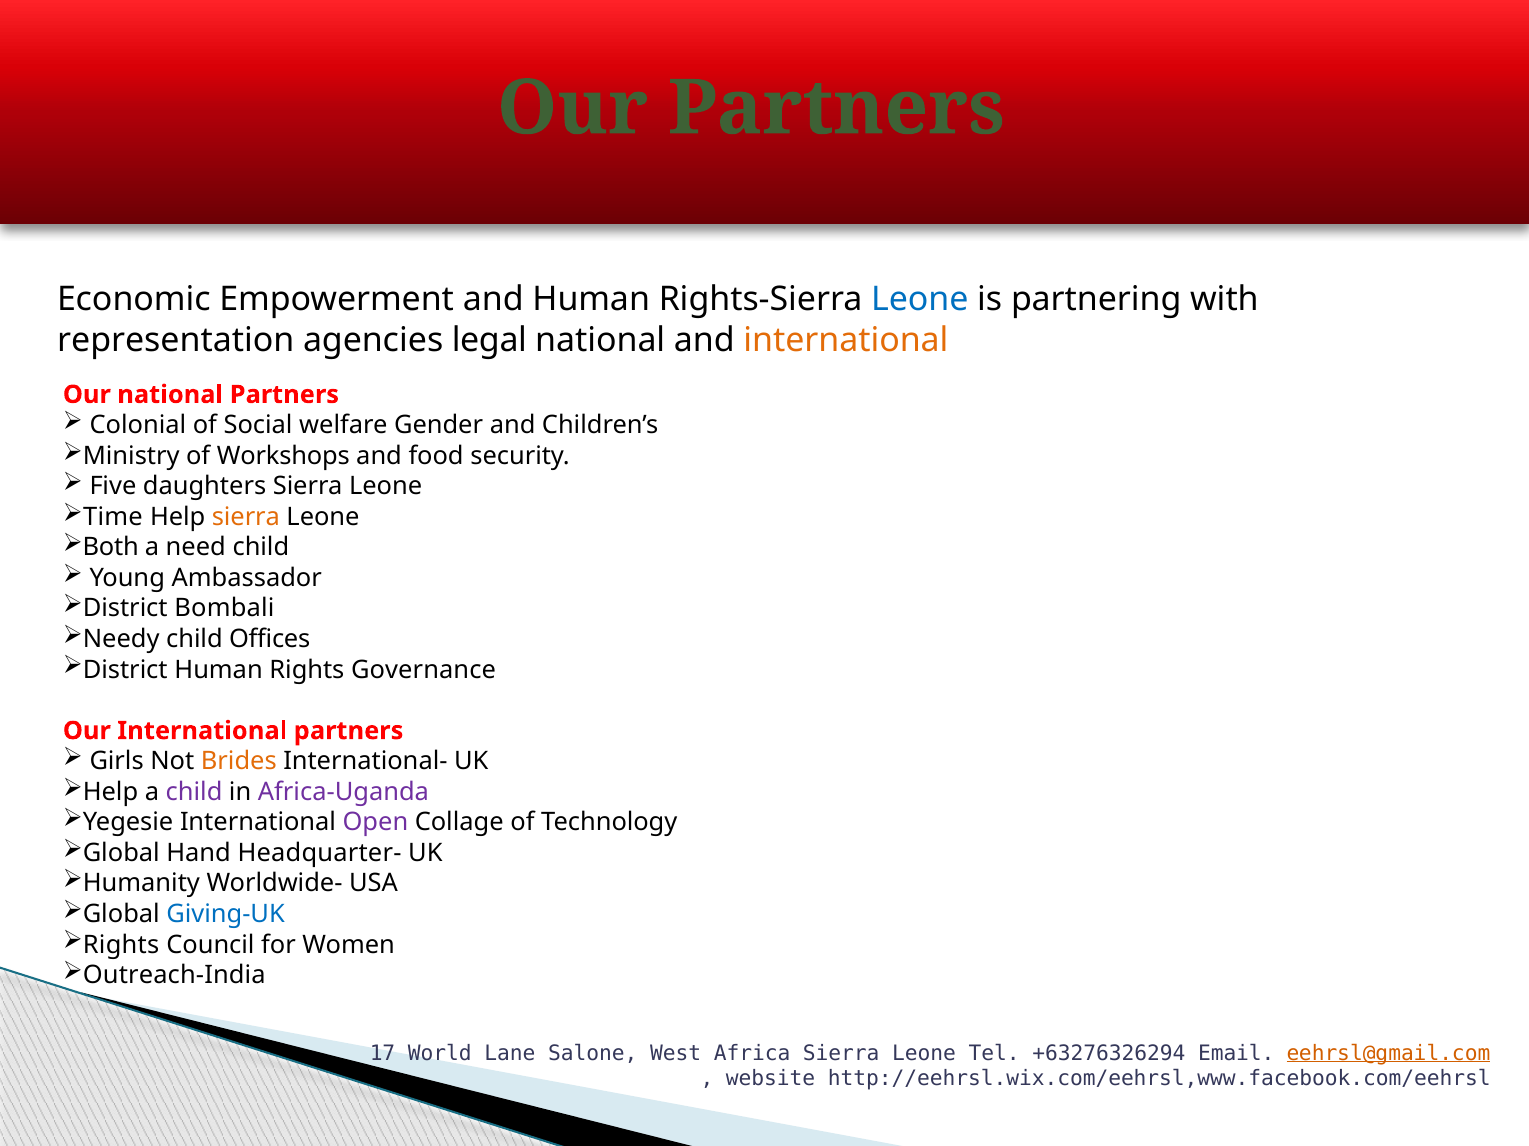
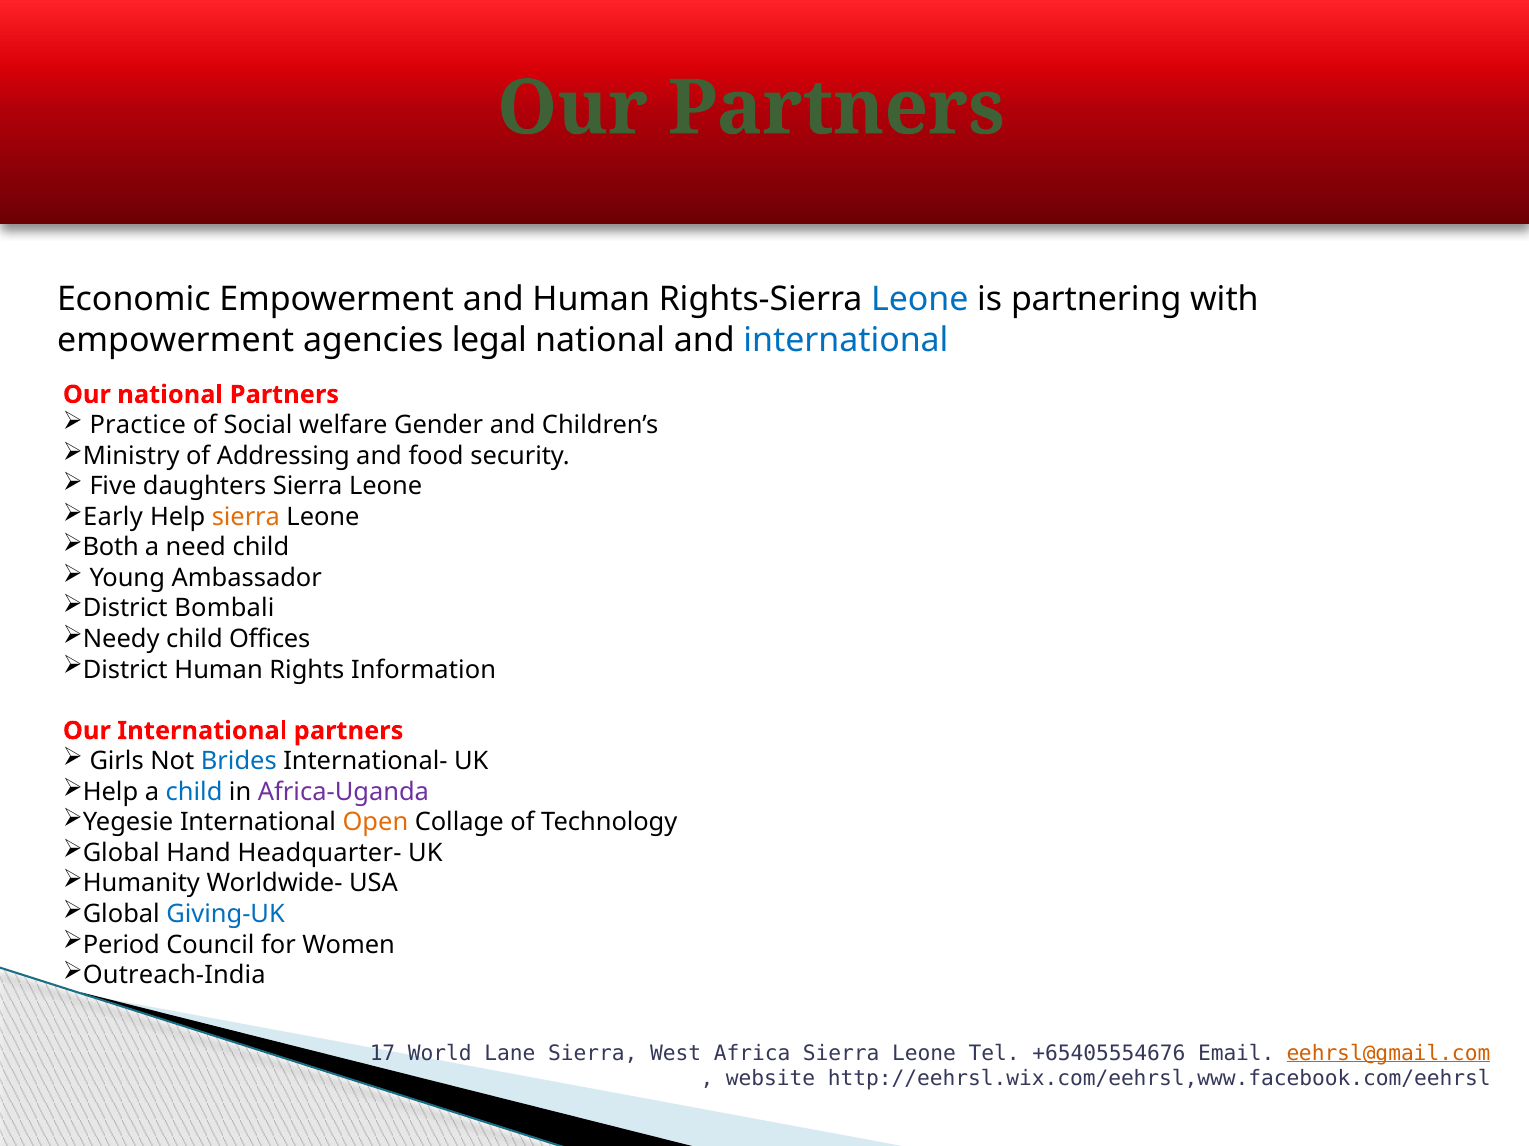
representation: representation -> empowerment (176, 340)
international colour: orange -> blue (846, 340)
Colonial: Colonial -> Practice (138, 425)
Workshops: Workshops -> Addressing (283, 456)
Time: Time -> Early (113, 517)
Governance: Governance -> Information (424, 670)
Brides colour: orange -> blue (239, 762)
child colour: purple -> blue (194, 792)
Open colour: purple -> orange (375, 823)
Rights: Rights -> Period (121, 945)
Lane Salone: Salone -> Sierra (593, 1054)
+63276326294: +63276326294 -> +65405554676 (1109, 1054)
